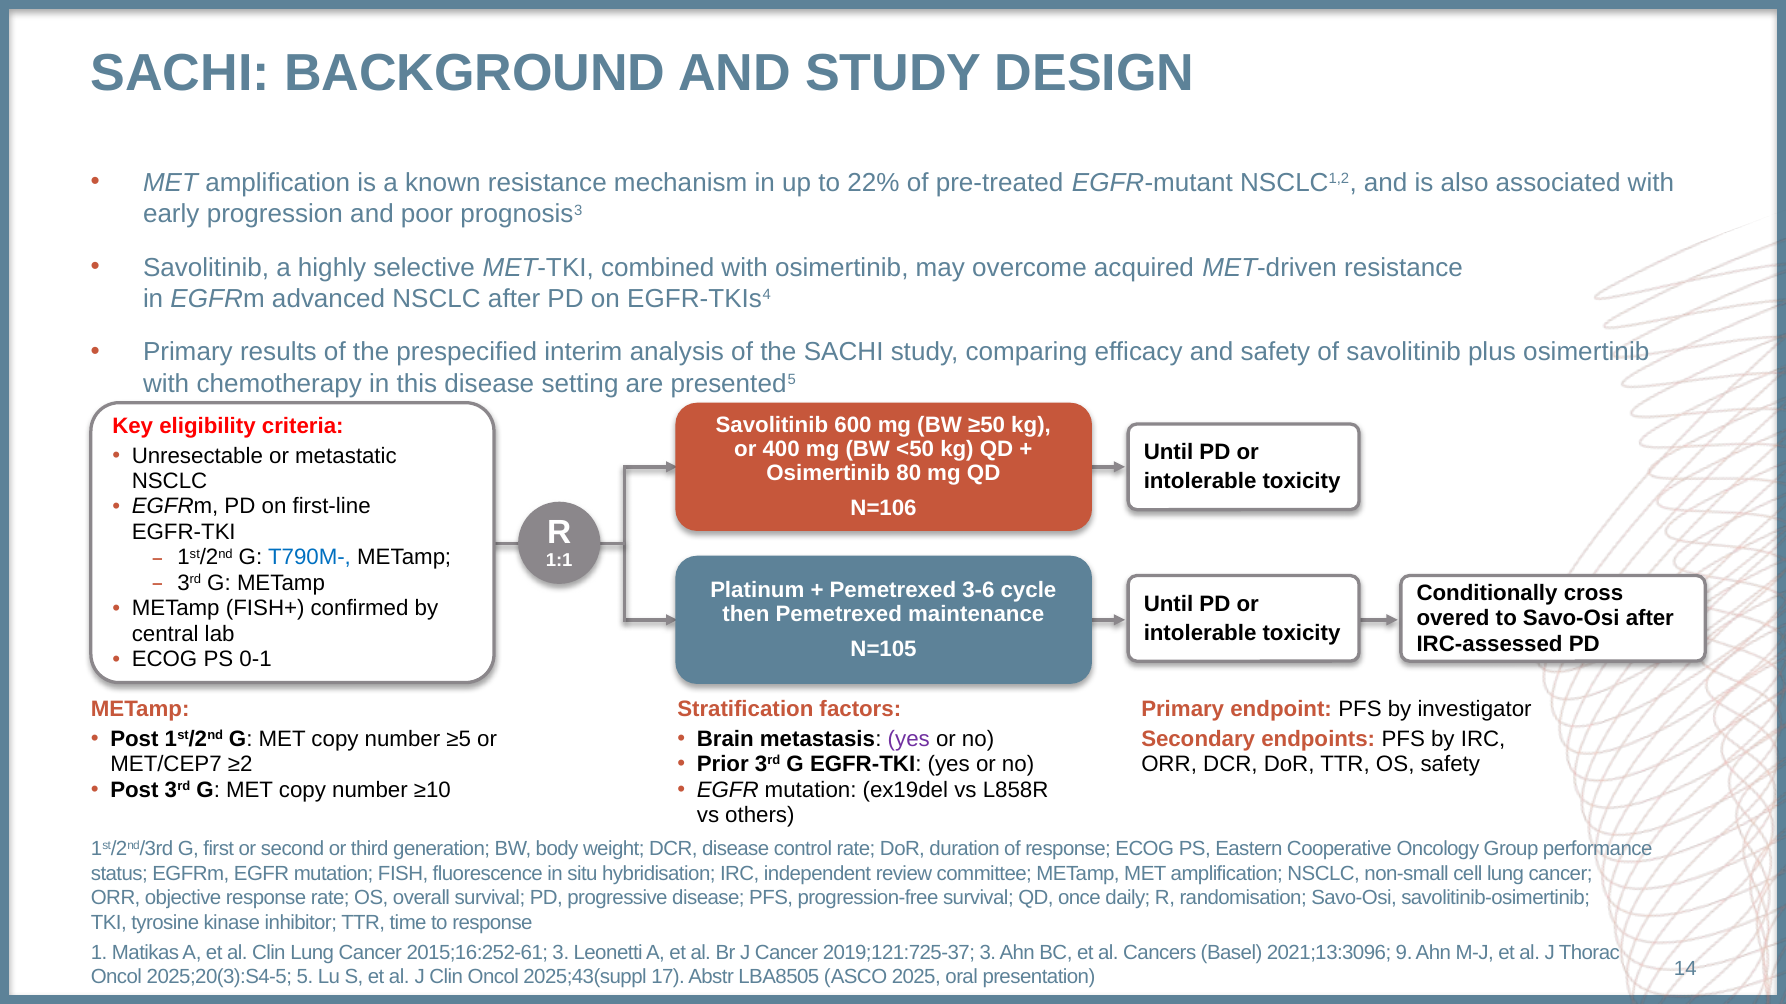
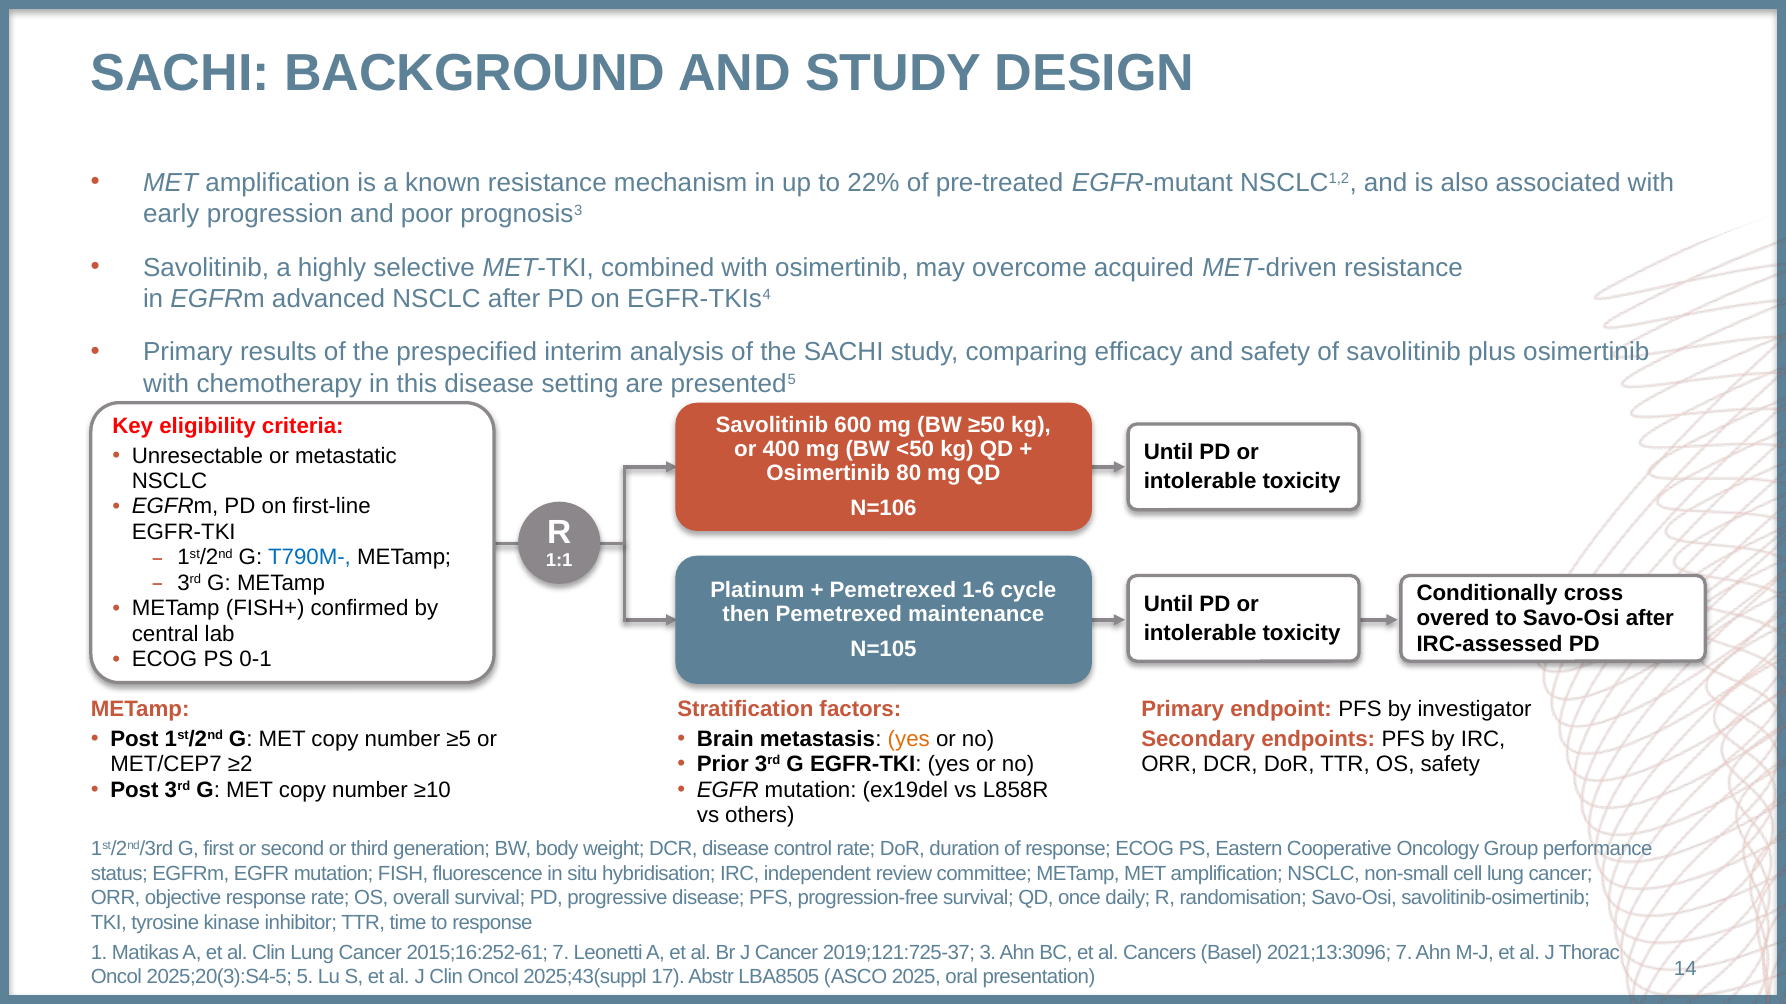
3-6: 3-6 -> 1-6 (978, 590)
yes colour: purple -> orange (909, 739)
2015;16:252-61 3: 3 -> 7 (561, 953)
2021;13:3096 9: 9 -> 7 (1404, 953)
